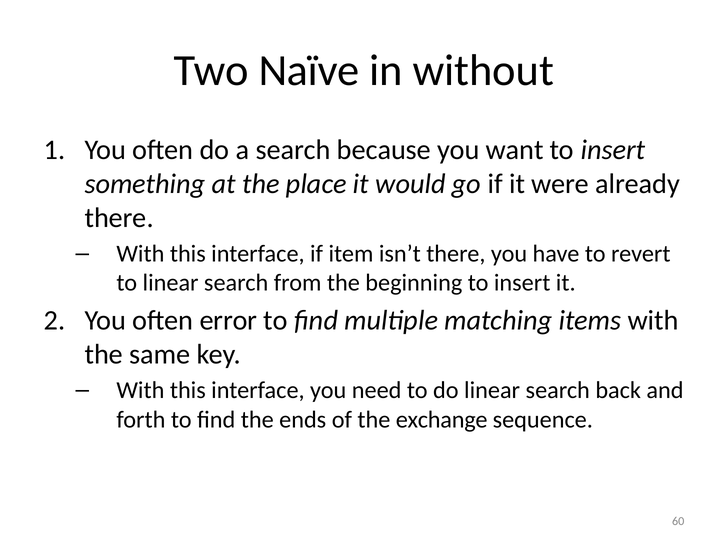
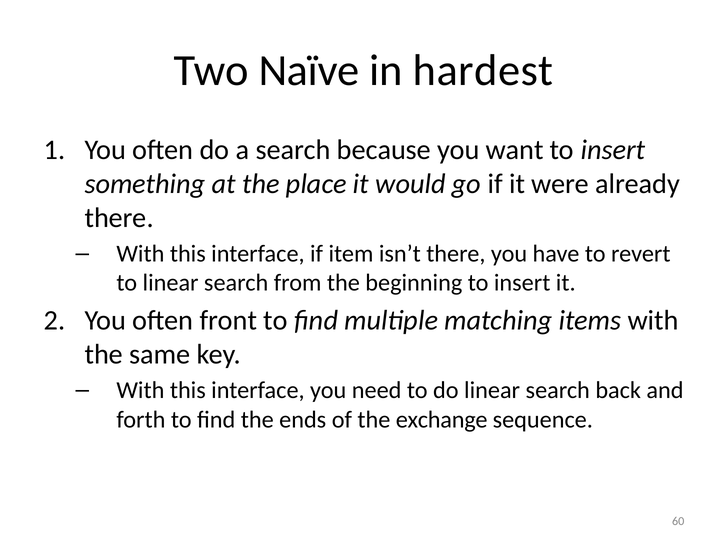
without: without -> hardest (483, 70)
error: error -> front (228, 320)
